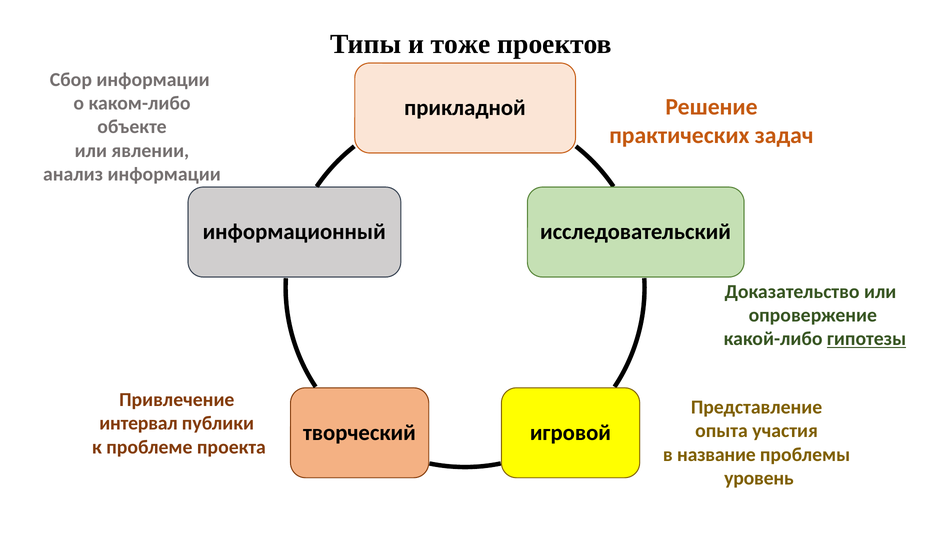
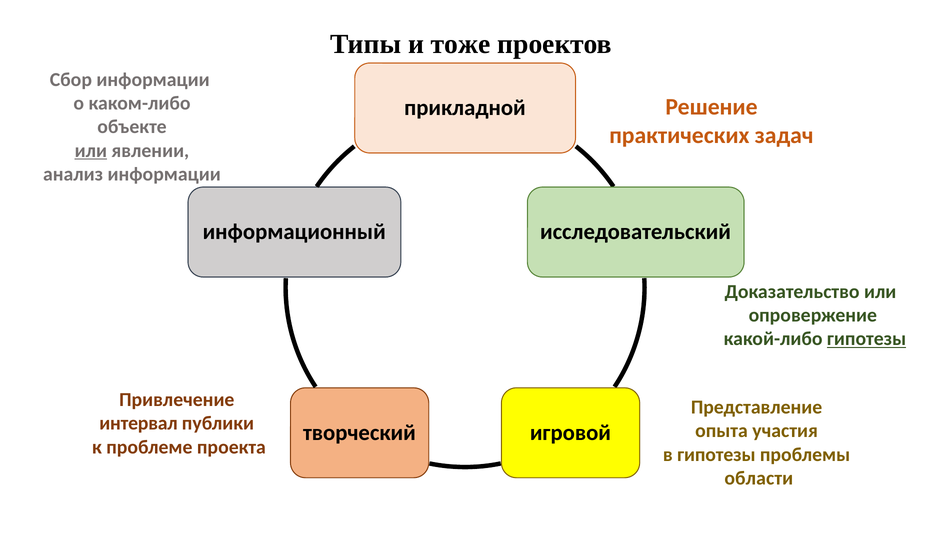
или underline: none -> present (91, 151)
в название: название -> гипотезы (716, 454)
уровень: уровень -> области (759, 478)
